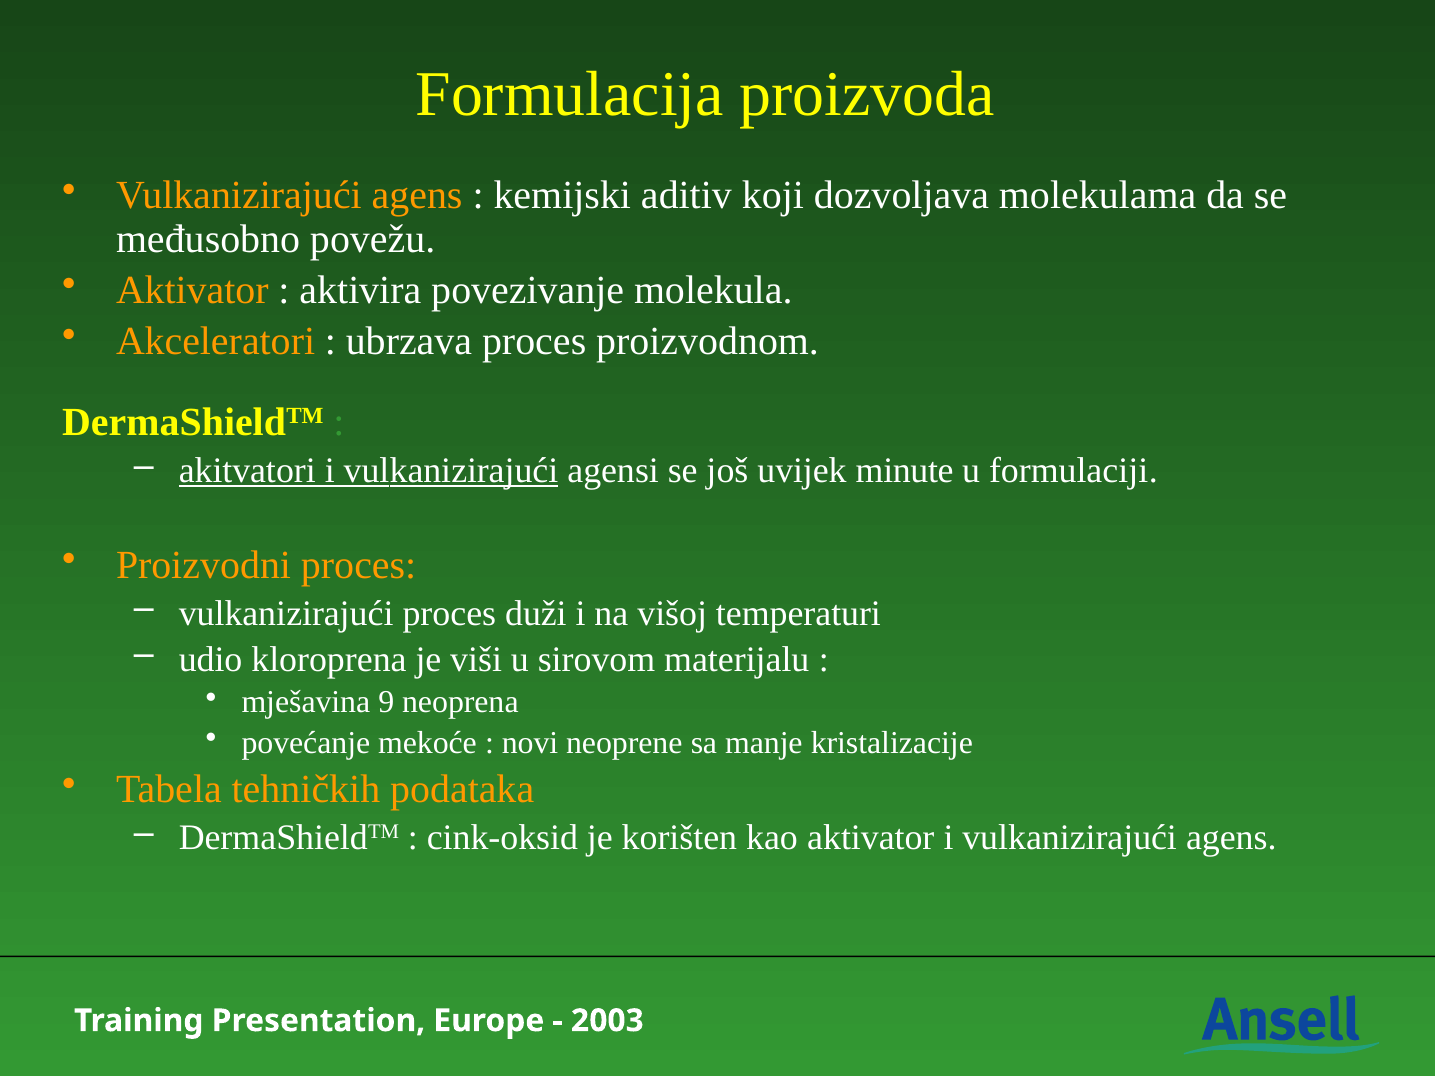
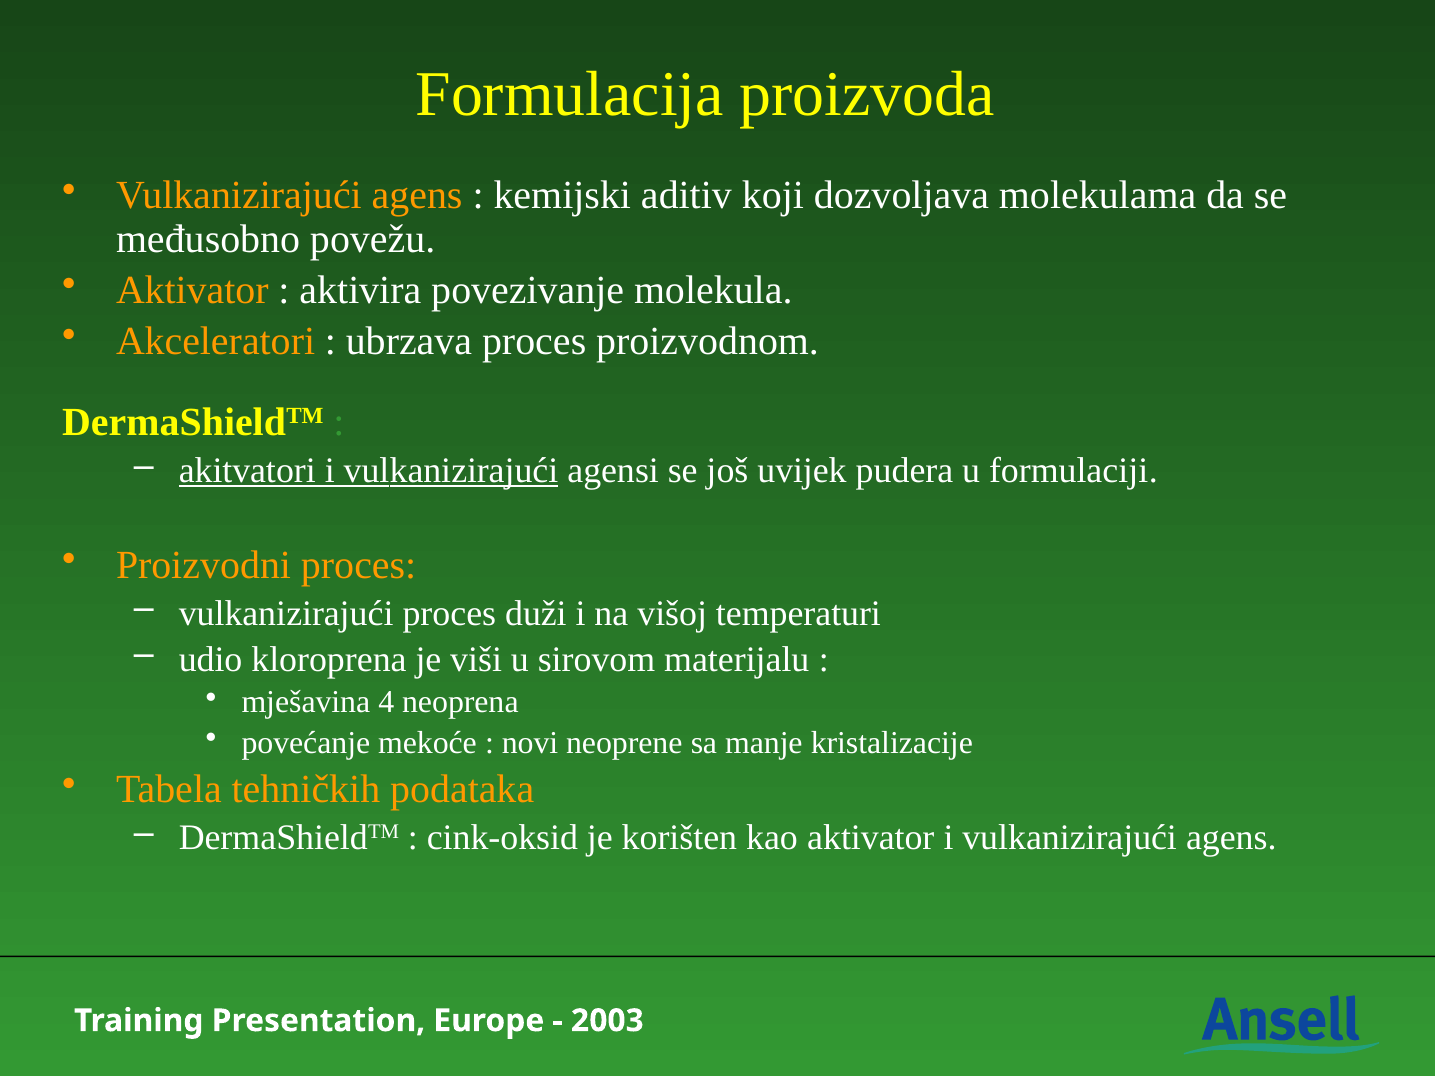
minute: minute -> pudera (904, 471)
9: 9 -> 4 (386, 702)
